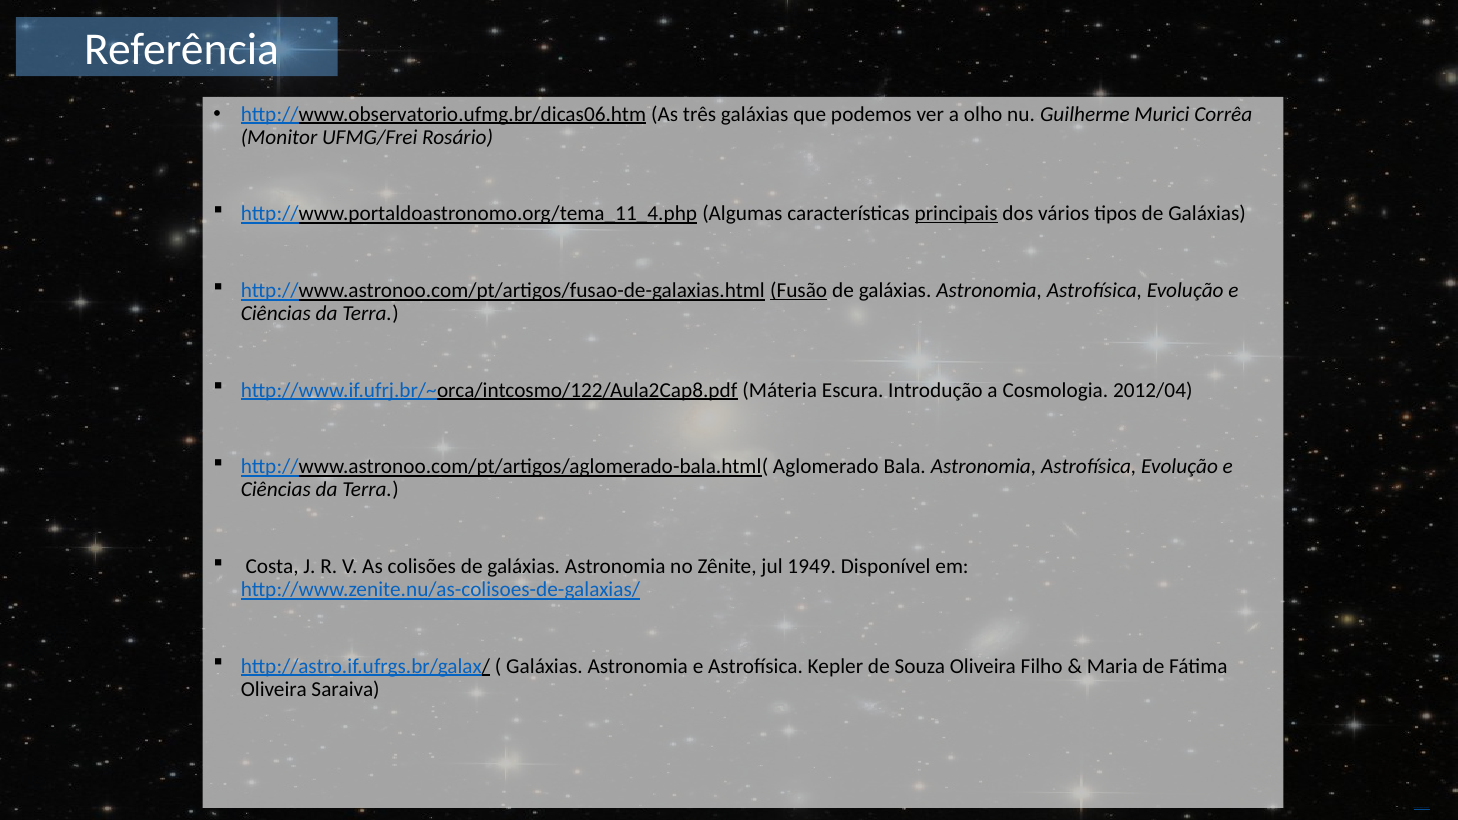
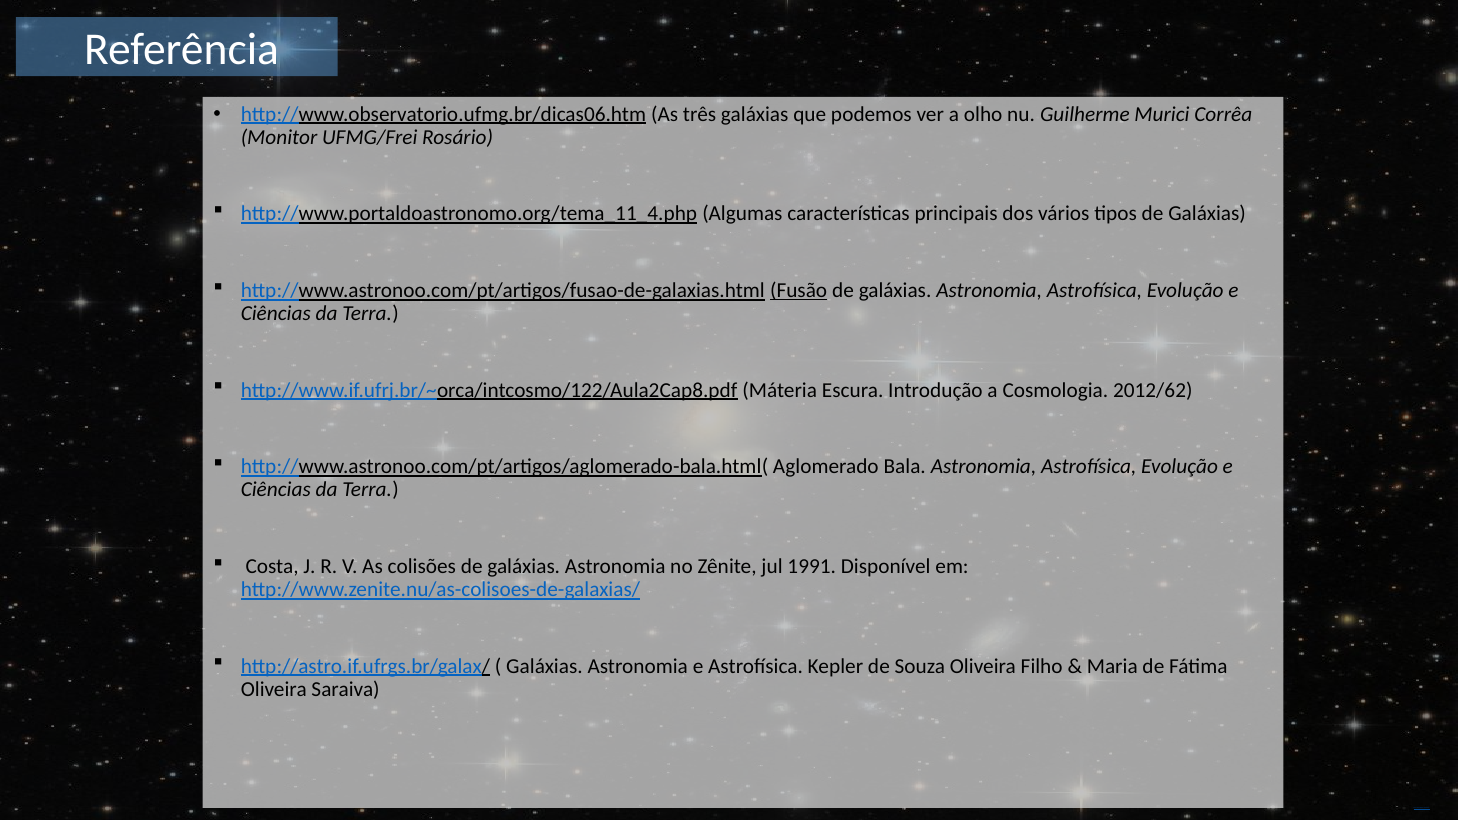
principais underline: present -> none (956, 214)
2012/04: 2012/04 -> 2012/62 (1153, 390)
1949: 1949 -> 1991 (812, 566)
